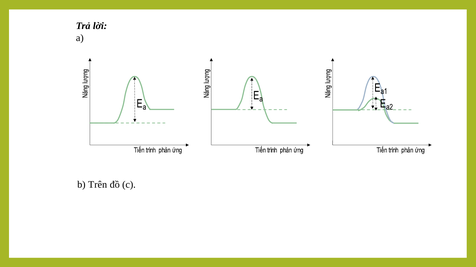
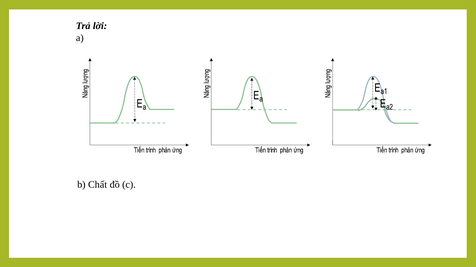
Trên: Trên -> Chất (98, 185)
